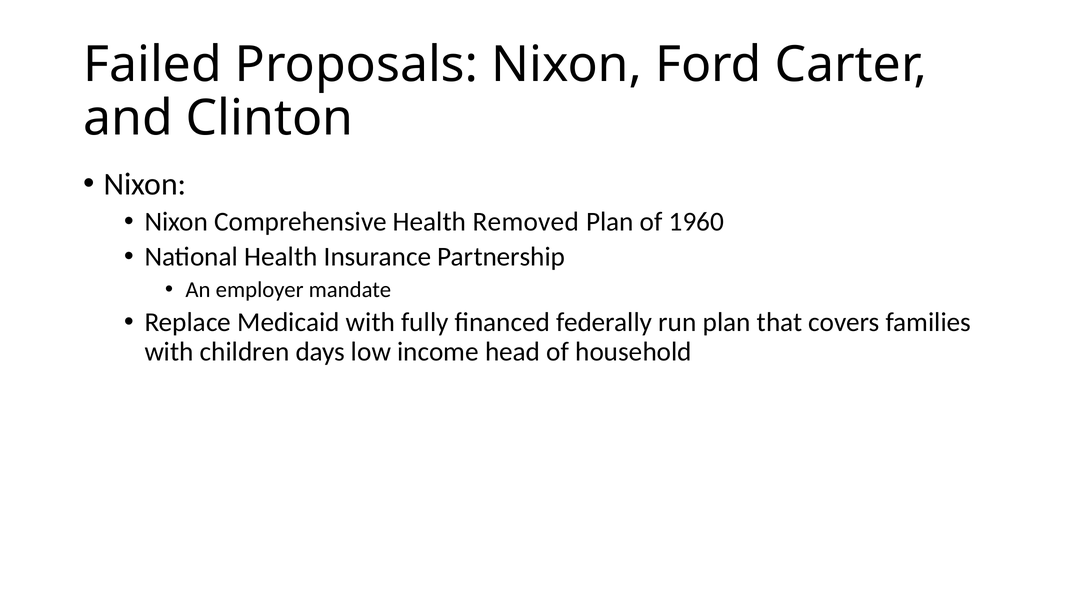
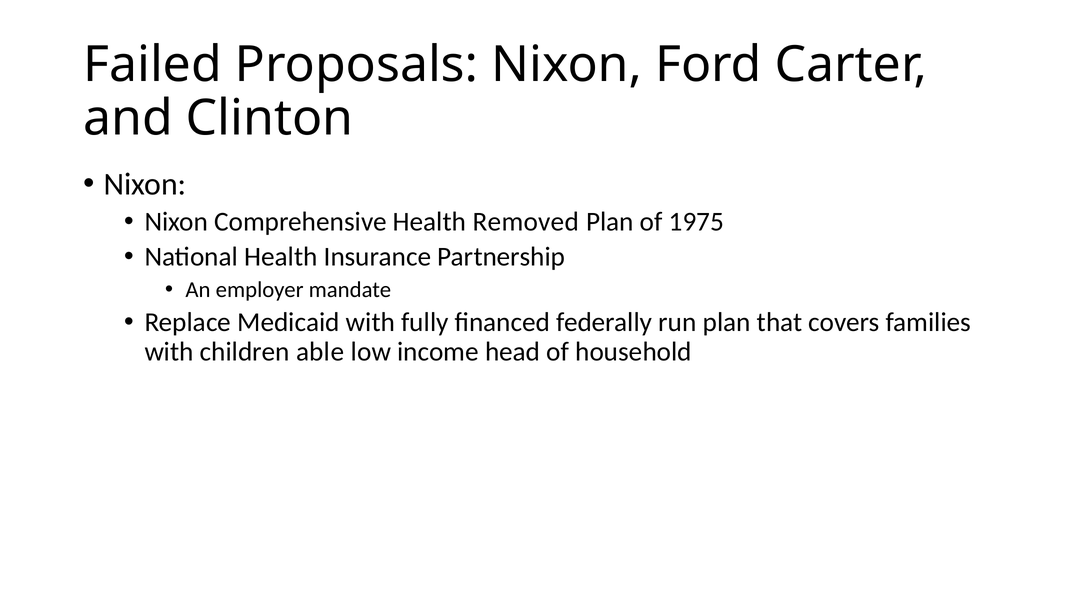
1960: 1960 -> 1975 (696, 222)
days: days -> able (320, 352)
